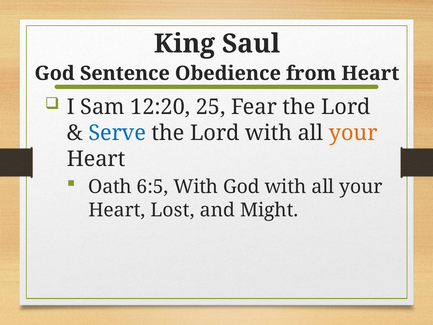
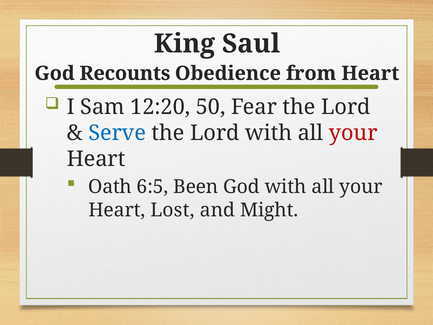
Sentence: Sentence -> Recounts (125, 73)
25: 25 -> 50 (211, 107)
your colour: orange -> red (353, 133)
6:5 With: With -> Been (196, 187)
